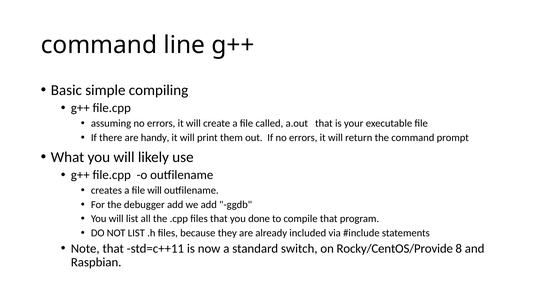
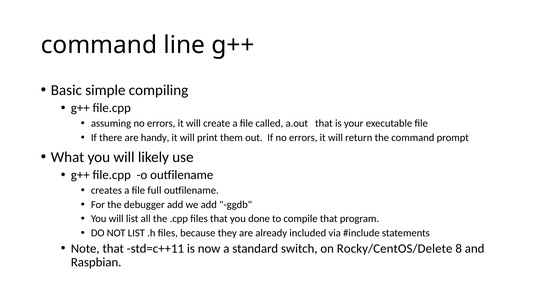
file will: will -> full (154, 190)
Rocky/CentOS/Provide: Rocky/CentOS/Provide -> Rocky/CentOS/Delete (395, 248)
